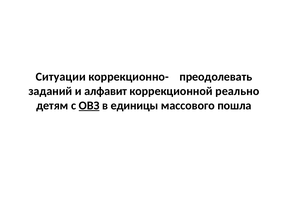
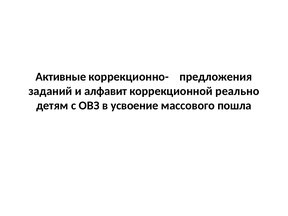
Ситуации: Ситуации -> Активные (61, 77)
преодолевать: преодолевать -> предложения (216, 77)
ОВЗ underline: present -> none (89, 105)
единицы: единицы -> усвоение (135, 105)
